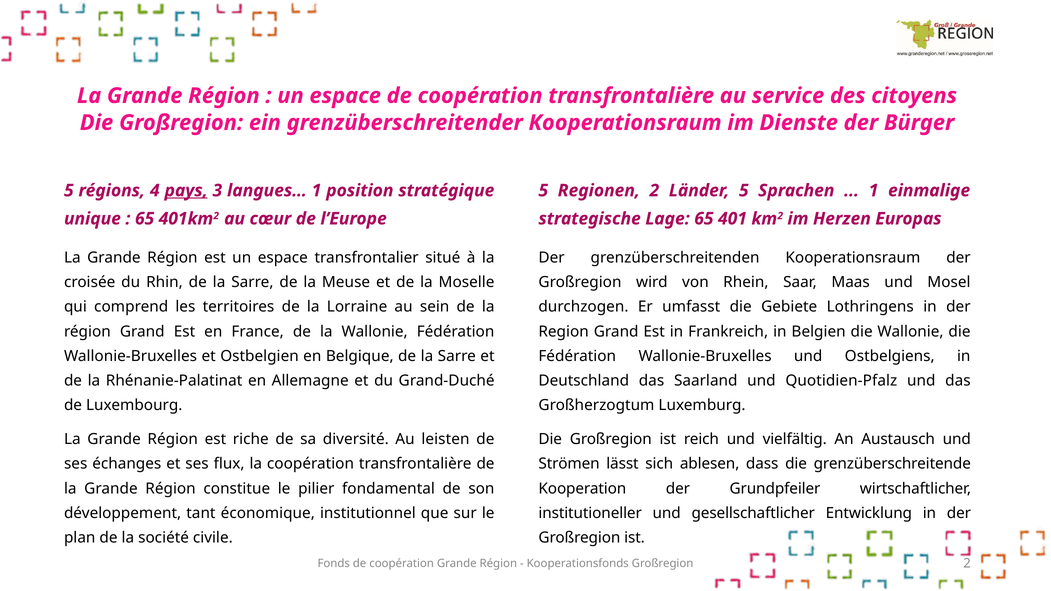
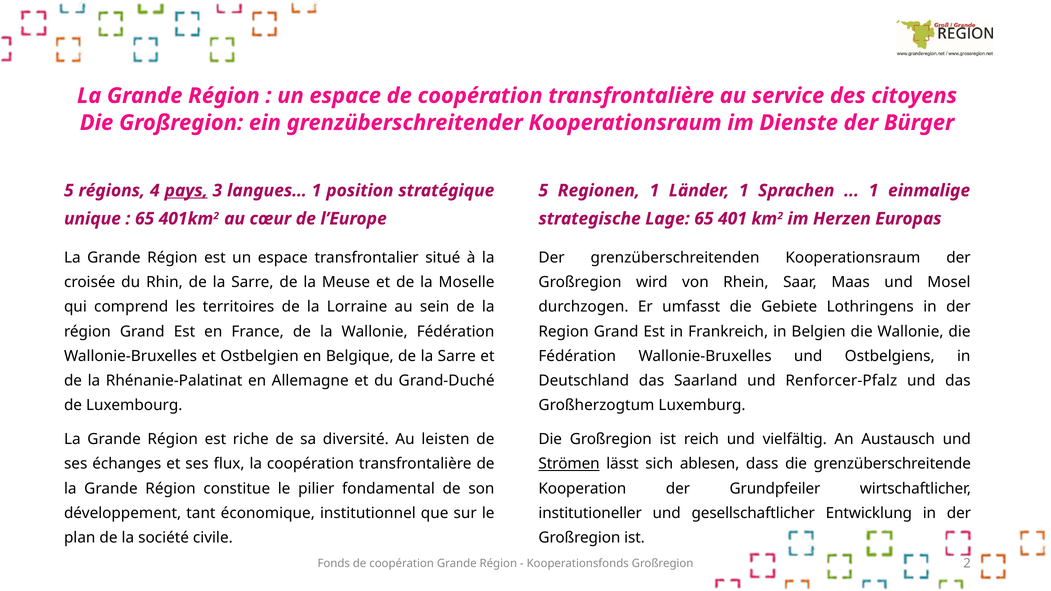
Regionen 2: 2 -> 1 (654, 191)
Länder 5: 5 -> 1 (744, 191)
Quotidien-Pfalz: Quotidien-Pfalz -> Renforcer-Pfalz (841, 381)
Strömen underline: none -> present (569, 464)
